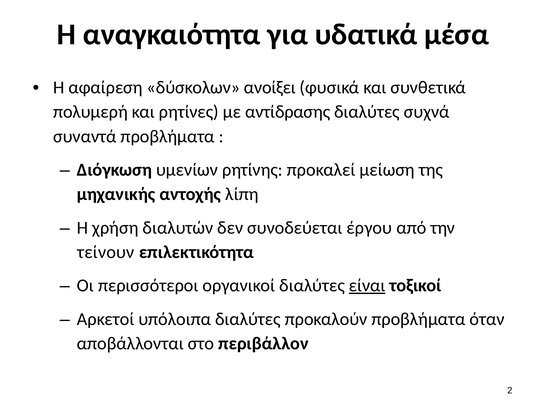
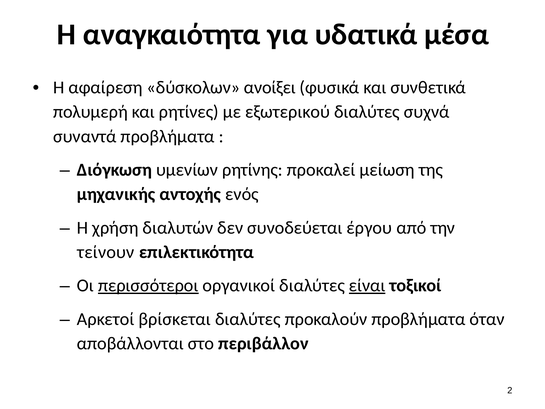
αντίδρασης: αντίδρασης -> εξωτερικού (288, 112)
λίπη: λίπη -> ενός (242, 194)
περισσότεροι underline: none -> present (148, 285)
υπόλοιπα: υπόλοιπα -> βρίσκεται (175, 319)
